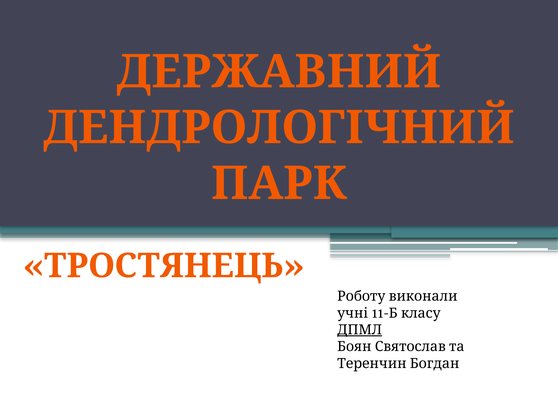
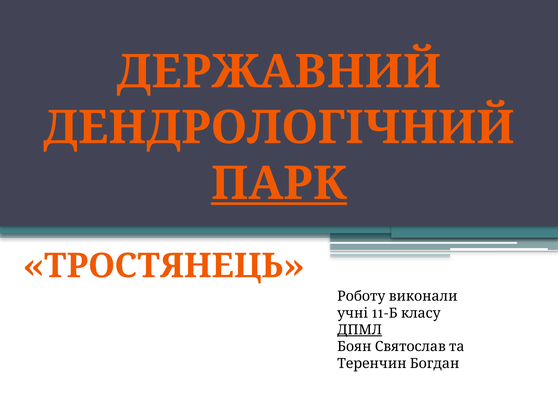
ПАРК underline: none -> present (279, 183)
